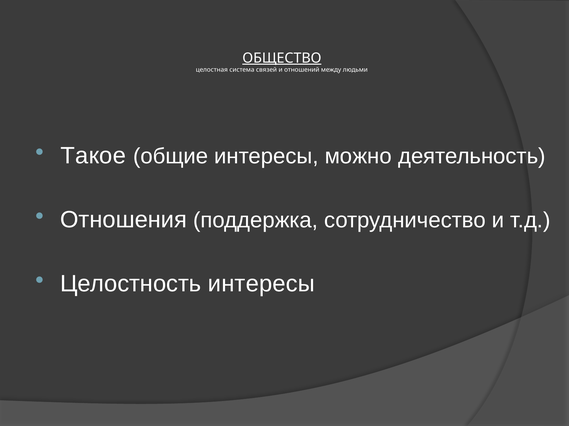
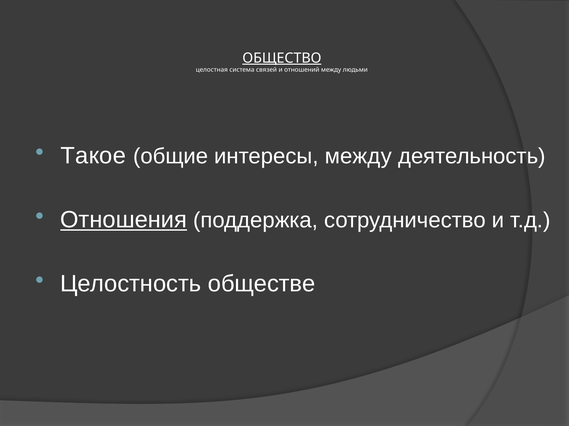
интересы можно: можно -> между (358, 156)
Отношения underline: none -> present (124, 220)
Целостность интересы: интересы -> обществе (262, 284)
